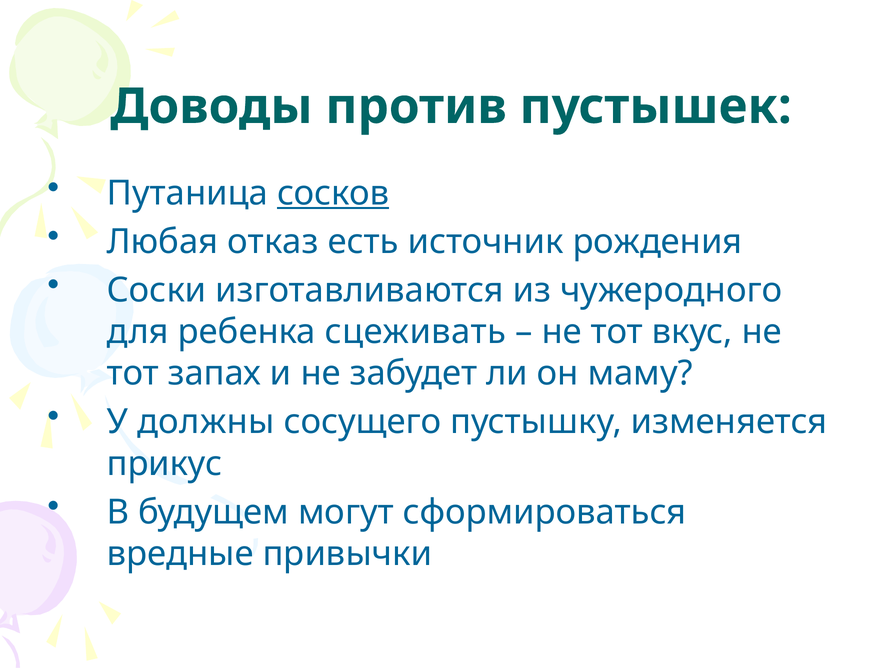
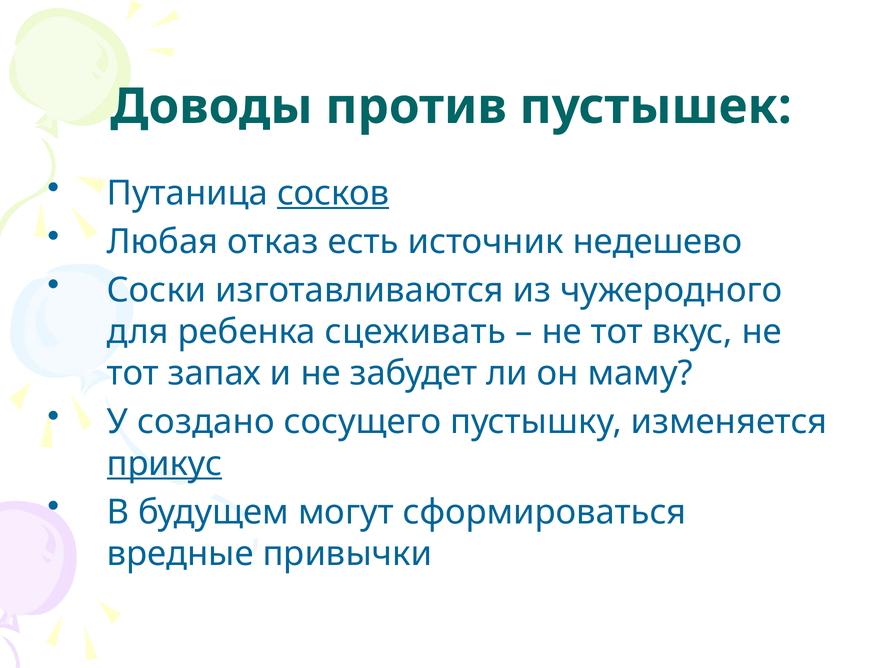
рождения: рождения -> недешево (657, 242)
должны: должны -> создано (206, 422)
прикус underline: none -> present (165, 464)
